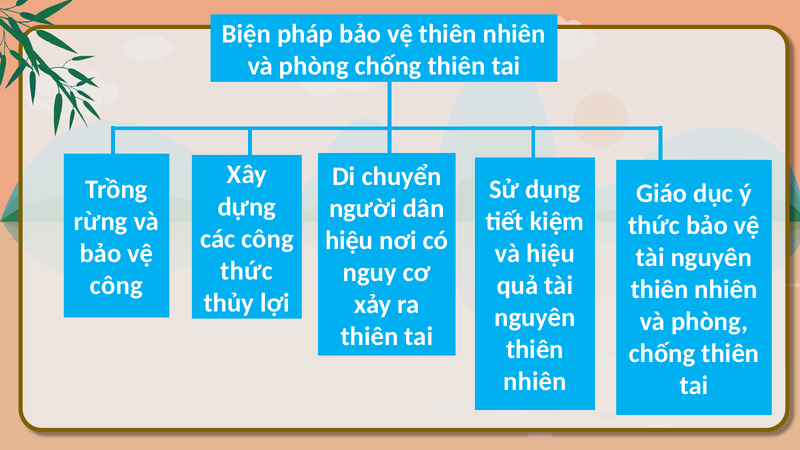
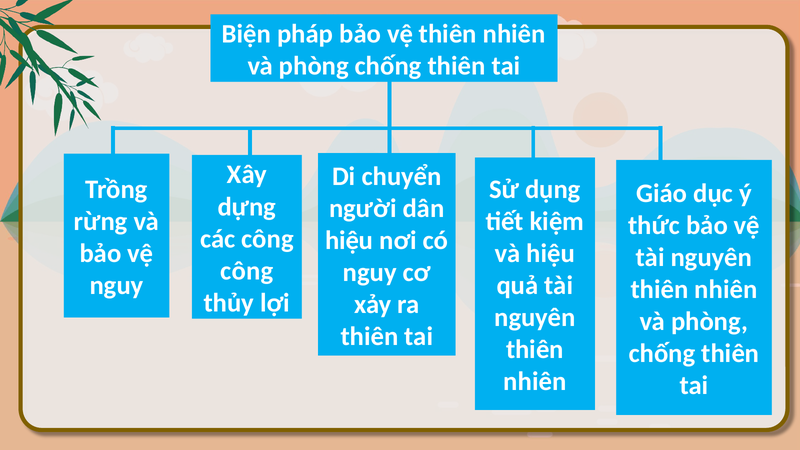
thức: thức -> công (247, 271)
công: công -> nguy (117, 285)
